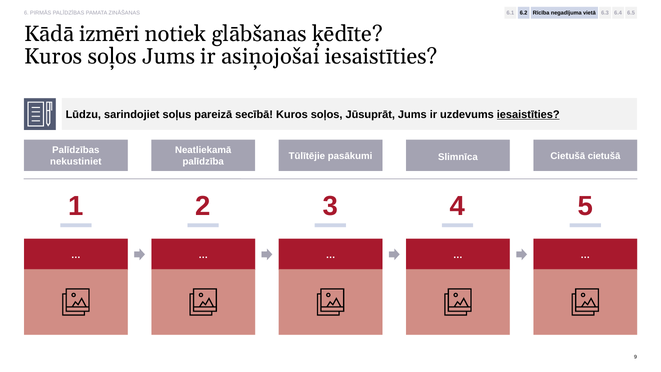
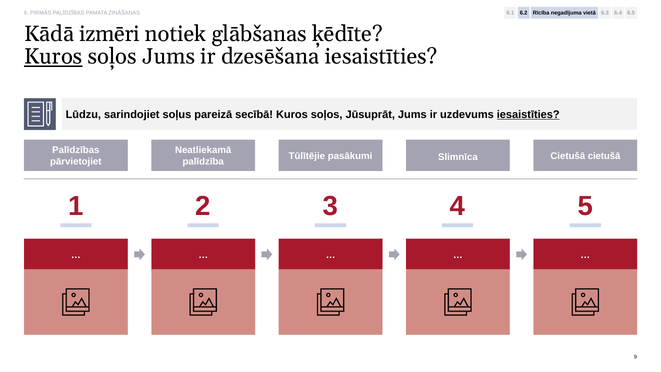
Kuros underline: none -> present (53, 57)
asiņojošai: asiņojošai -> dzesēšana (270, 57)
nekustiniet: nekustiniet -> pārvietojiet (76, 162)
